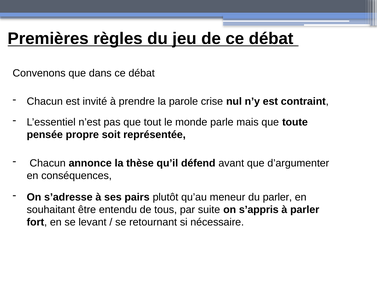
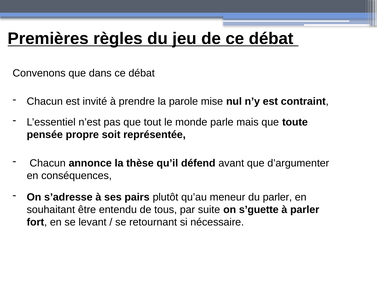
crise: crise -> mise (212, 101)
s’appris: s’appris -> s’guette (259, 209)
